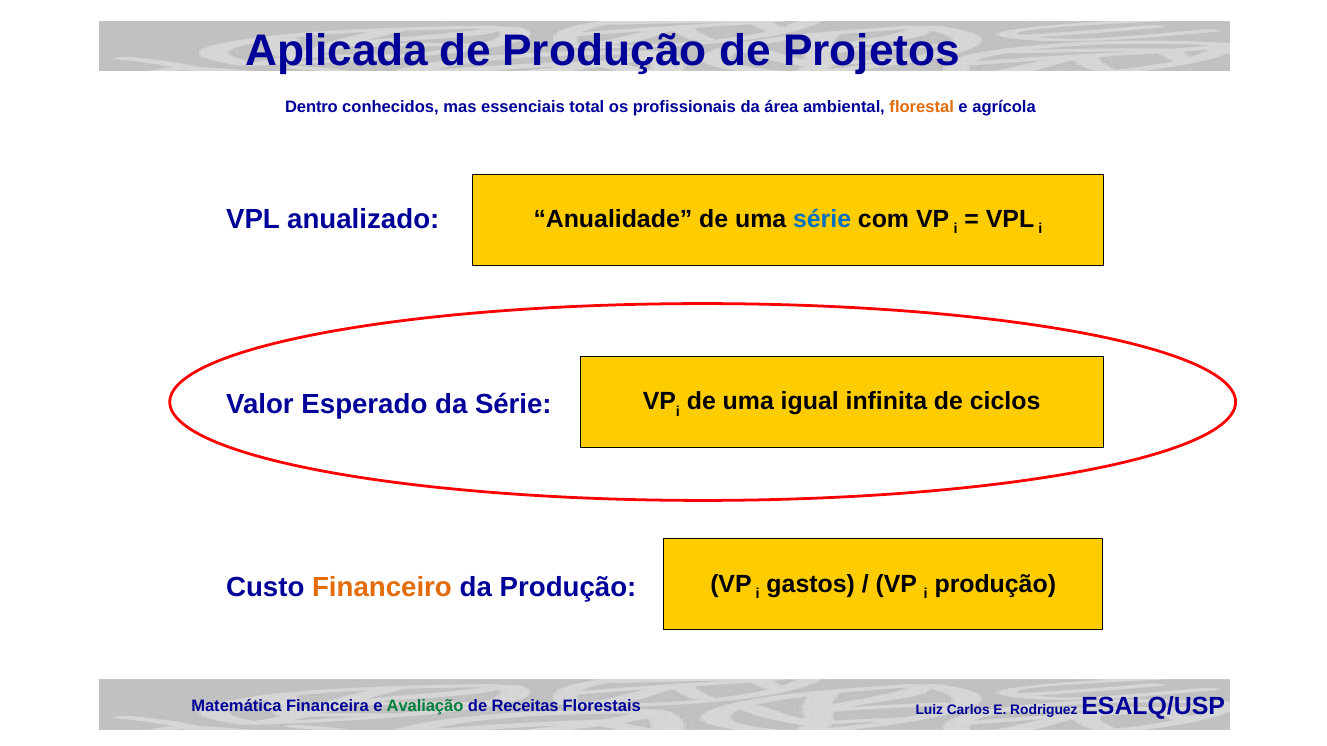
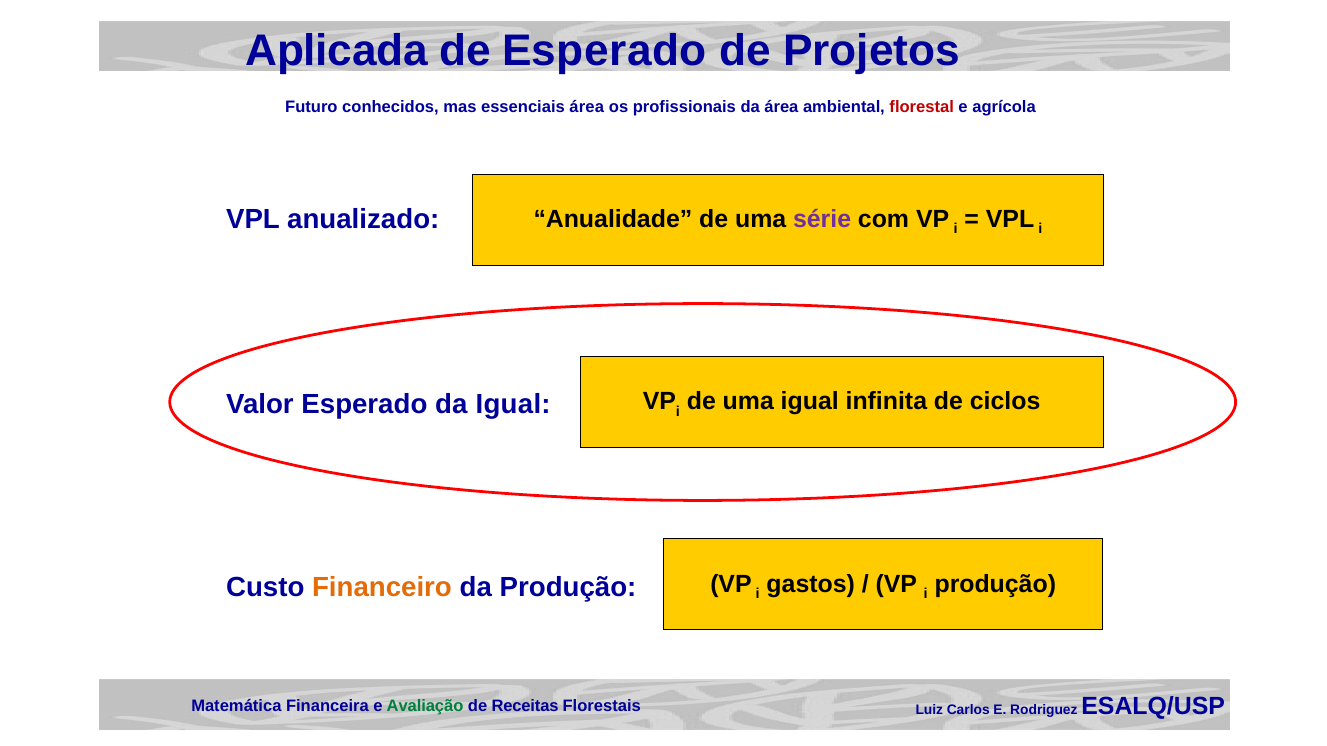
de Produção: Produção -> Esperado (604, 51)
Dentro: Dentro -> Futuro (311, 107)
essenciais total: total -> área (587, 107)
florestal colour: orange -> red (922, 107)
série colour: blue -> purple (822, 219)
da Série: Série -> Igual (513, 405)
